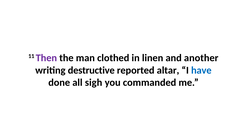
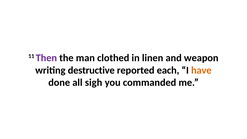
another: another -> weapon (201, 58)
altar: altar -> each (168, 70)
have colour: blue -> orange (201, 70)
